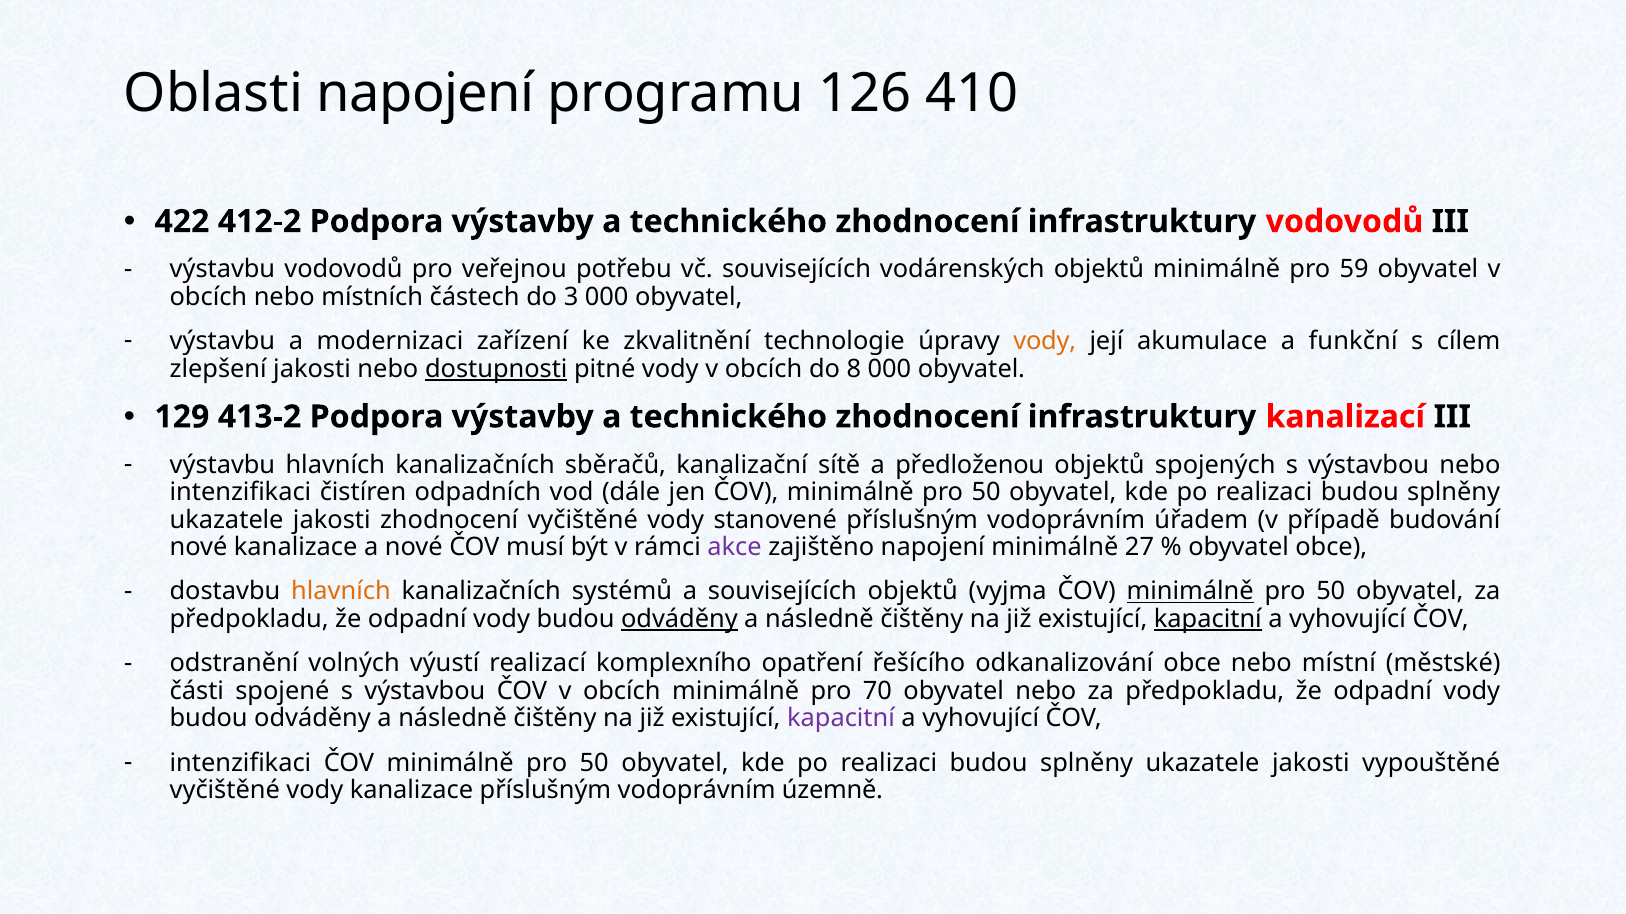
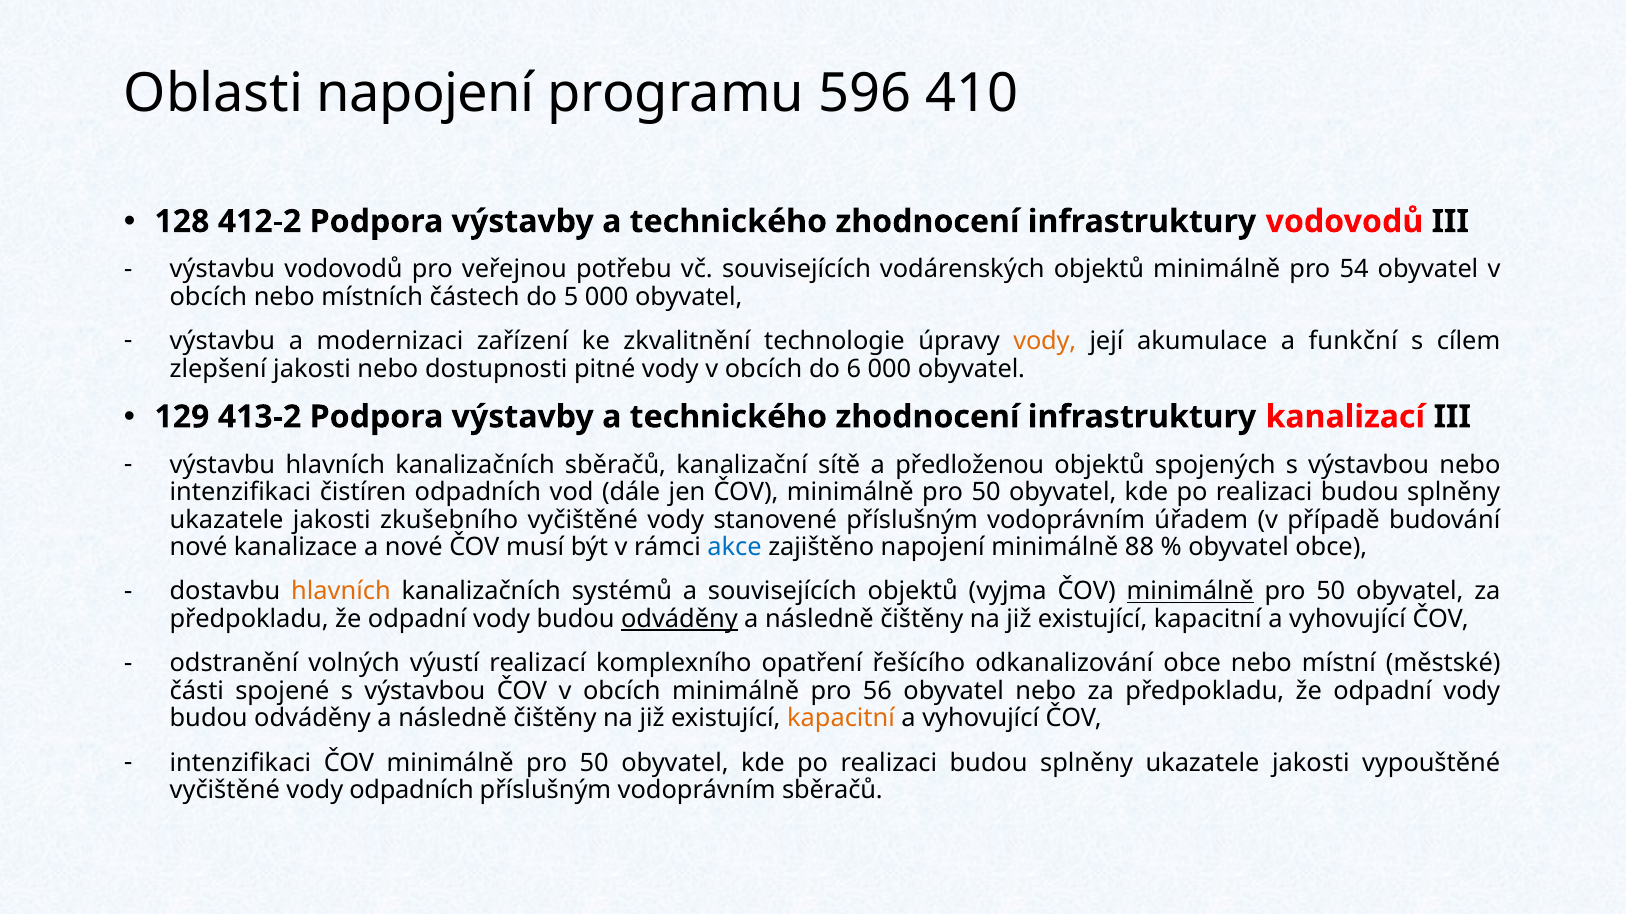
126: 126 -> 596 (865, 94)
422: 422 -> 128 (182, 222)
59: 59 -> 54 (1354, 270)
3: 3 -> 5 (571, 297)
dostupnosti underline: present -> none (496, 369)
8: 8 -> 6 (854, 369)
jakosti zhodnocení: zhodnocení -> zkušebního (449, 520)
akce colour: purple -> blue (735, 548)
27: 27 -> 88 (1139, 548)
kapacitní underline: present -> none (1208, 619)
70: 70 -> 56 (877, 691)
kapacitní colour: purple -> orange (841, 719)
vody kanalizace: kanalizace -> odpadních (412, 791)
vodoprávním územně: územně -> sběračů (832, 791)
